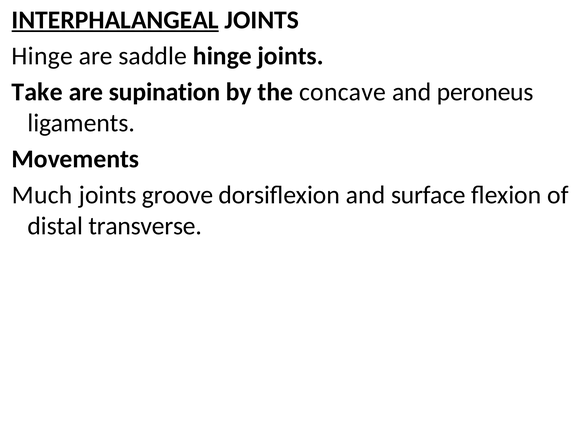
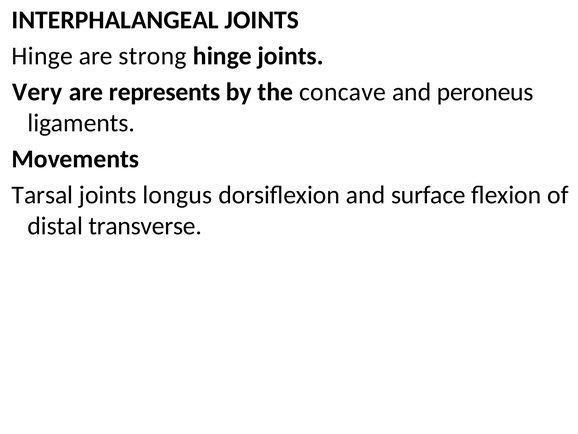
INTERPHALANGEAL underline: present -> none (115, 20)
saddle: saddle -> strong (153, 56)
Take: Take -> Very (37, 92)
supination: supination -> represents (165, 92)
Much: Much -> Tarsal (42, 195)
groove: groove -> longus (177, 195)
